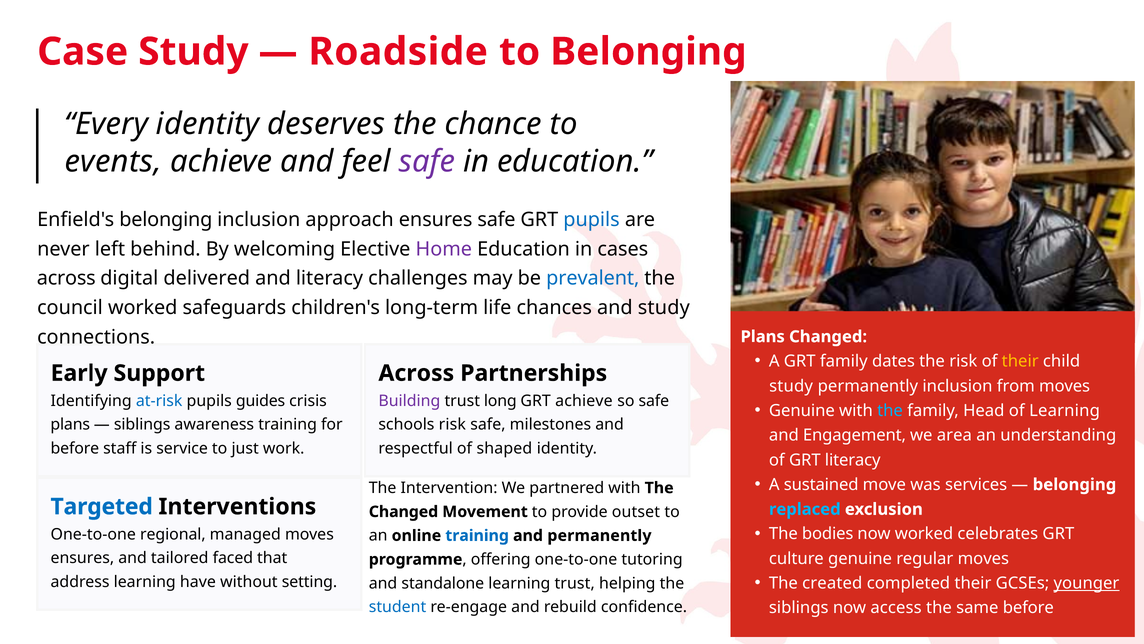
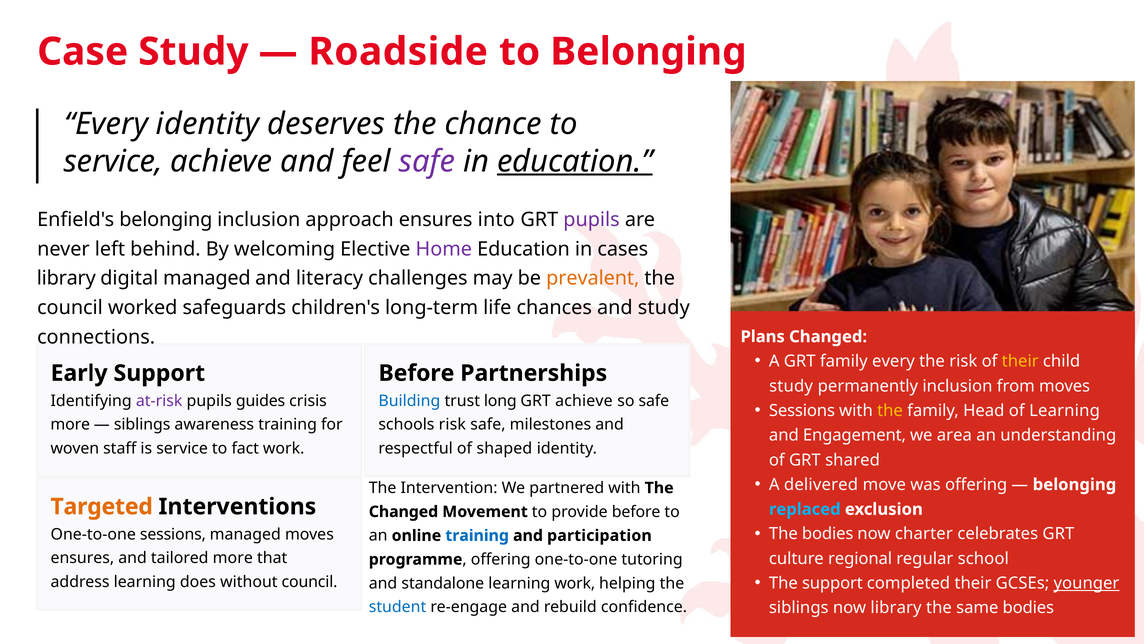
events: events -> service (113, 161)
education underline: none -> present (575, 161)
ensures safe: safe -> into (496, 219)
pupils colour: blue -> purple (592, 219)
across: across -> library (66, 278)
digital delivered: delivered -> managed (207, 278)
prevalent colour: blue -> orange (593, 278)
family dates: dates -> every (893, 361)
Across: Across -> Before (416, 373)
at-risk colour: blue -> purple (159, 401)
Building colour: purple -> blue (409, 401)
Genuine: Genuine -> Sessions (802, 410)
the colour: light blue -> yellow (890, 410)
plans: plans -> more (70, 424)
before: before -> woven (75, 448)
just: just -> fact (245, 448)
GRT literacy: literacy -> shared (853, 460)
sustained: sustained -> delivered (821, 484)
was services: services -> offering (976, 484)
Targeted colour: blue -> orange (102, 506)
provide outset: outset -> before (636, 511)
now worked: worked -> charter (924, 534)
One-to-one regional: regional -> sessions (173, 534)
and permanently: permanently -> participation (599, 535)
tailored faced: faced -> more (233, 558)
culture genuine: genuine -> regional (860, 558)
regular moves: moves -> school (983, 558)
The created: created -> support (832, 583)
have: have -> does (198, 582)
without setting: setting -> council (310, 582)
learning trust: trust -> work (575, 583)
now access: access -> library (896, 607)
same before: before -> bodies (1028, 607)
